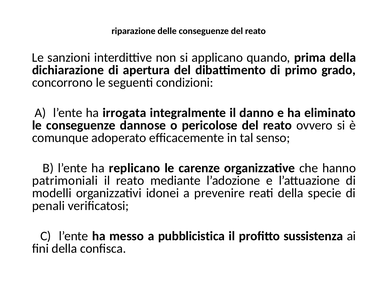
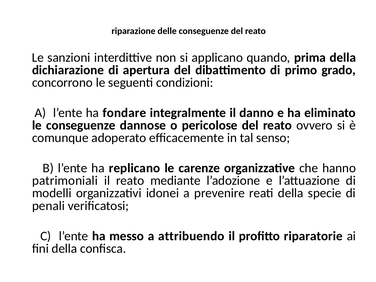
irrogata: irrogata -> fondare (124, 113)
pubblicistica: pubblicistica -> attribuendo (191, 236)
sussistenza: sussistenza -> riparatorie (313, 236)
